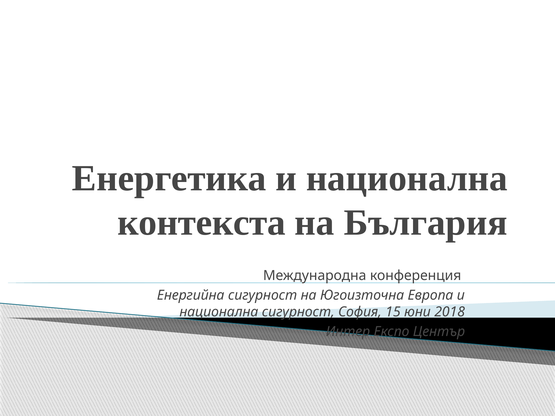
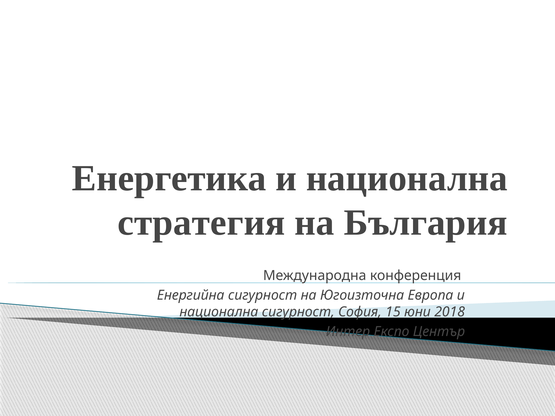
контекста: контекста -> стратегия (201, 223)
